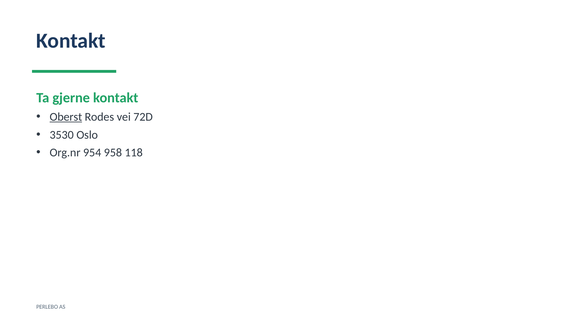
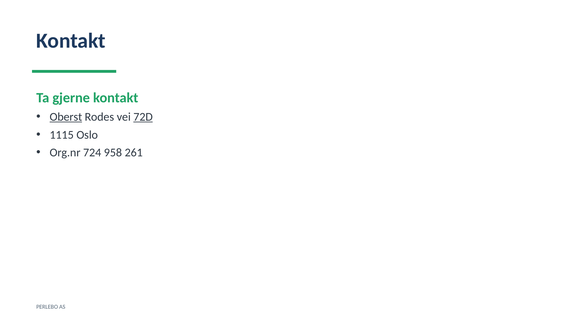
72D underline: none -> present (143, 117)
3530: 3530 -> 1115 (62, 135)
954: 954 -> 724 (92, 153)
118: 118 -> 261 (134, 153)
